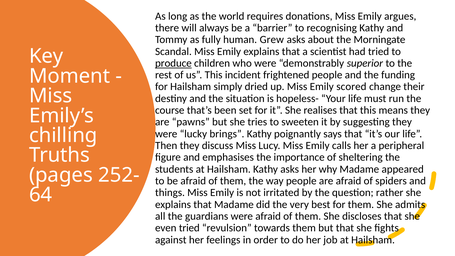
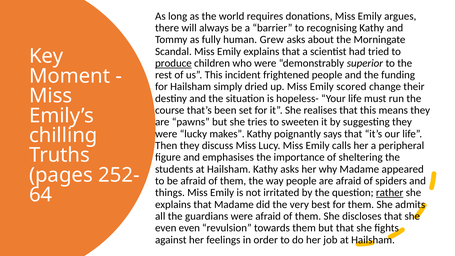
brings: brings -> makes (227, 134)
rather underline: none -> present (390, 193)
even tried: tried -> even (189, 228)
